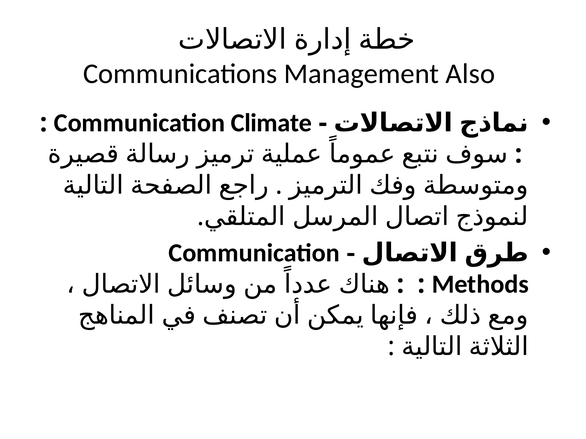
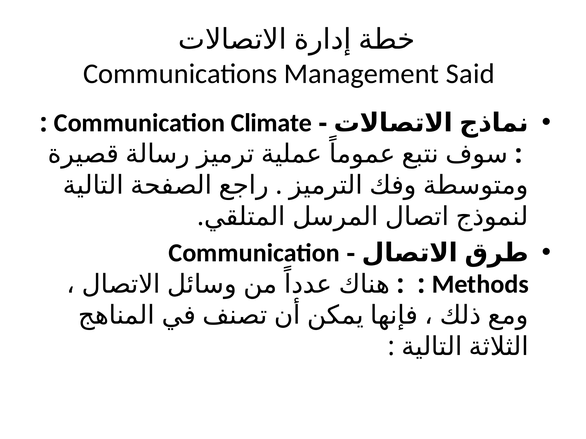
Also: Also -> Said (470, 74)
